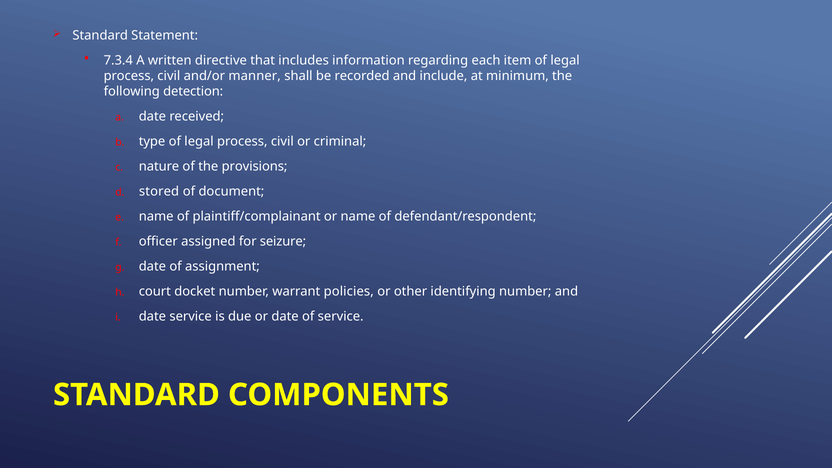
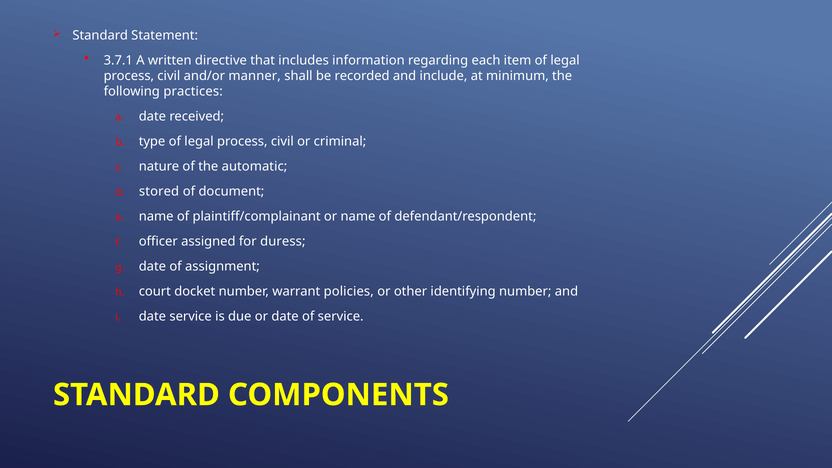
7.3.4: 7.3.4 -> 3.7.1 (118, 60)
detection: detection -> practices (193, 92)
provisions: provisions -> automatic (254, 166)
seizure: seizure -> duress (283, 241)
